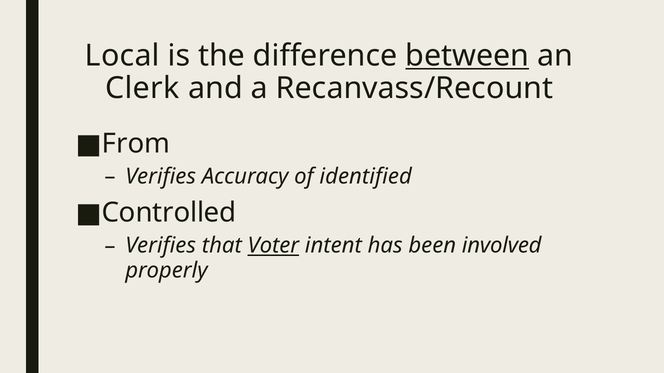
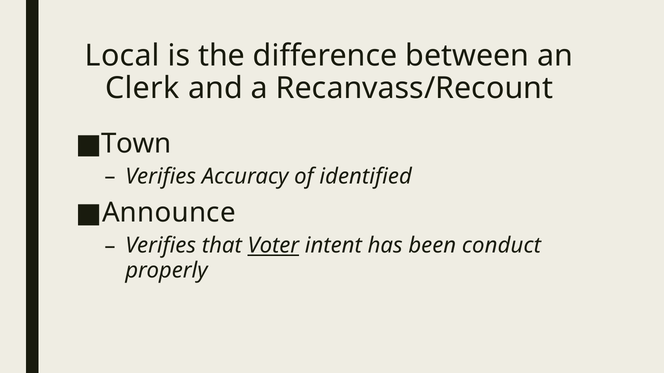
between underline: present -> none (467, 56)
From: From -> Town (136, 144)
Controlled: Controlled -> Announce (169, 213)
involved: involved -> conduct (502, 246)
